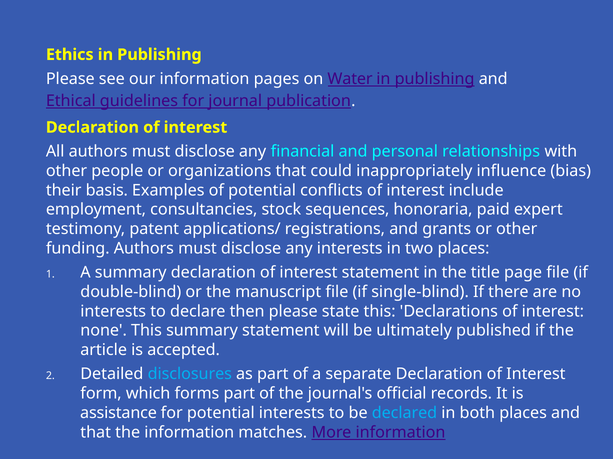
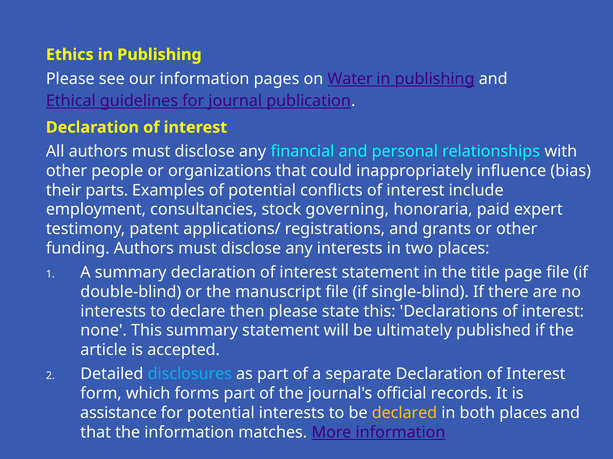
basis: basis -> parts (107, 191)
sequences: sequences -> governing (347, 210)
declared colour: light blue -> yellow (404, 414)
